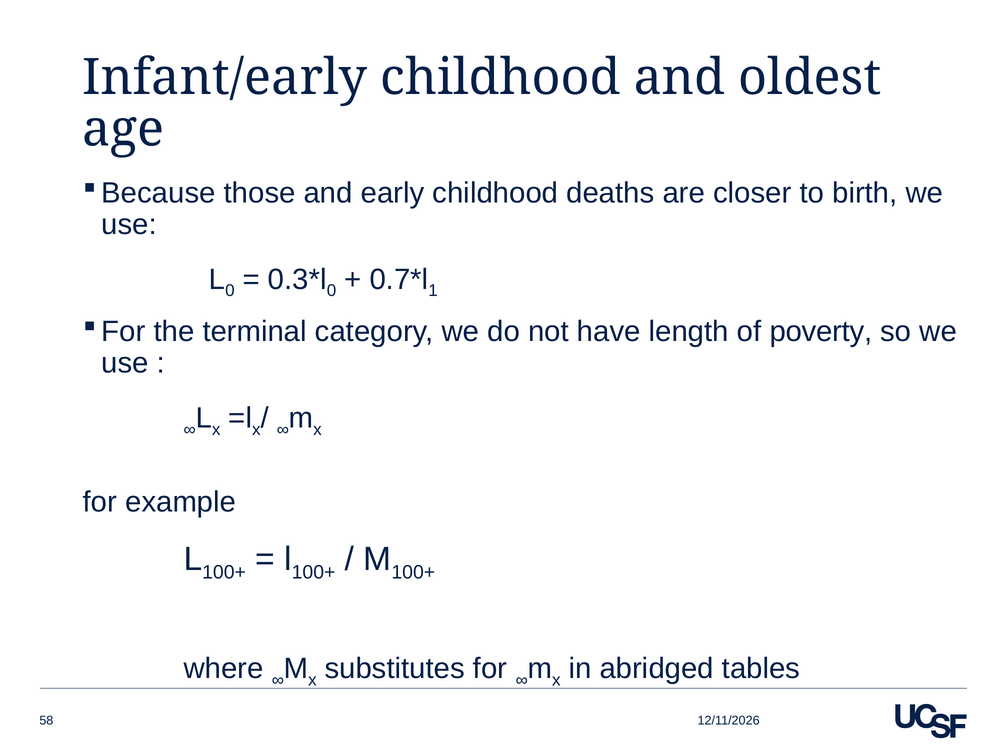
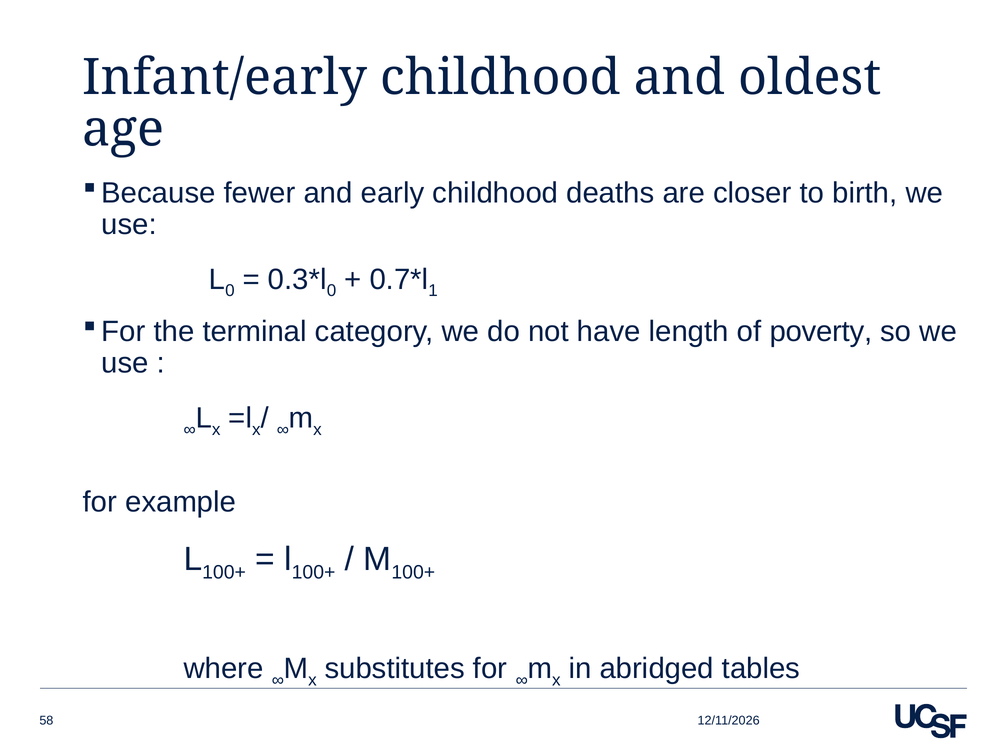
those: those -> fewer (260, 193)
